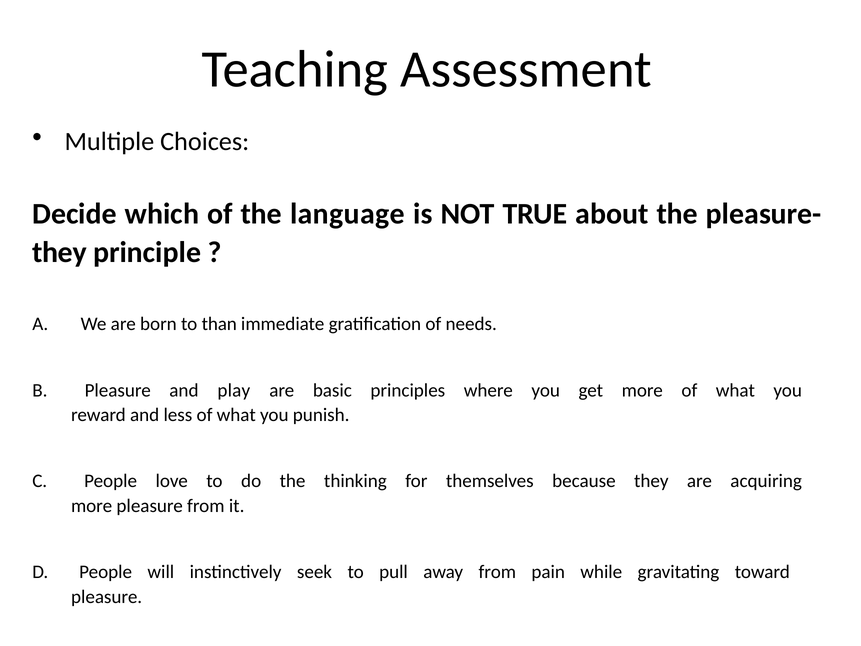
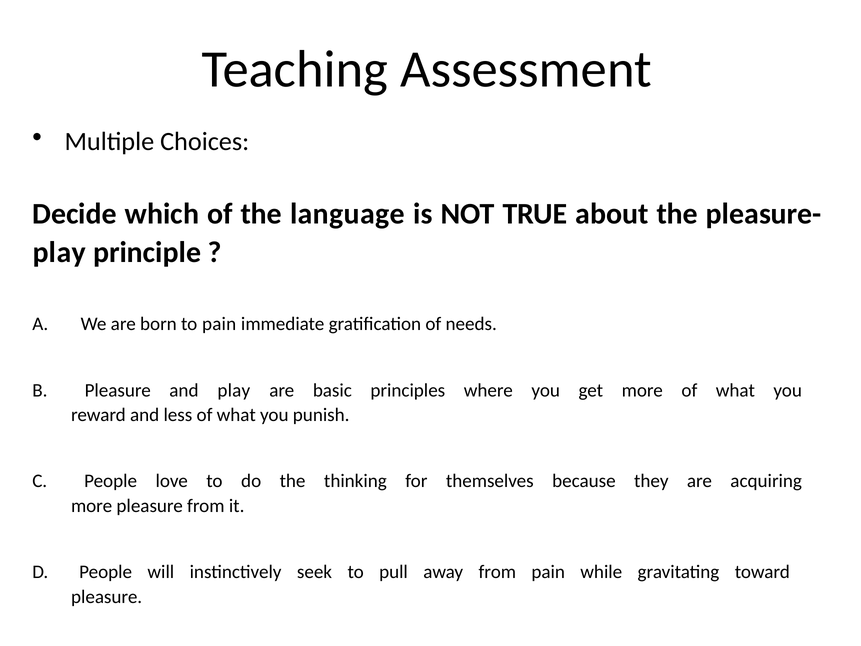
they: they -> play (59, 252)
to than: than -> pain (219, 324)
